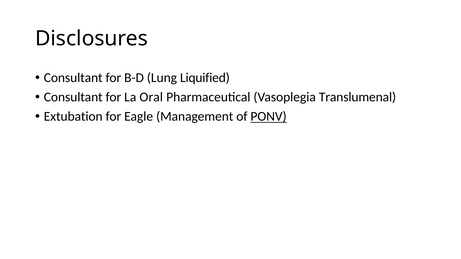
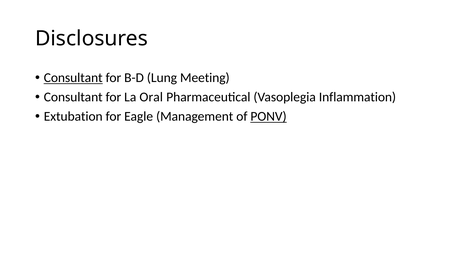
Consultant underline: none -> present (73, 78)
Liquified: Liquified -> Meeting (205, 78)
Translumenal: Translumenal -> Inflammation (357, 97)
